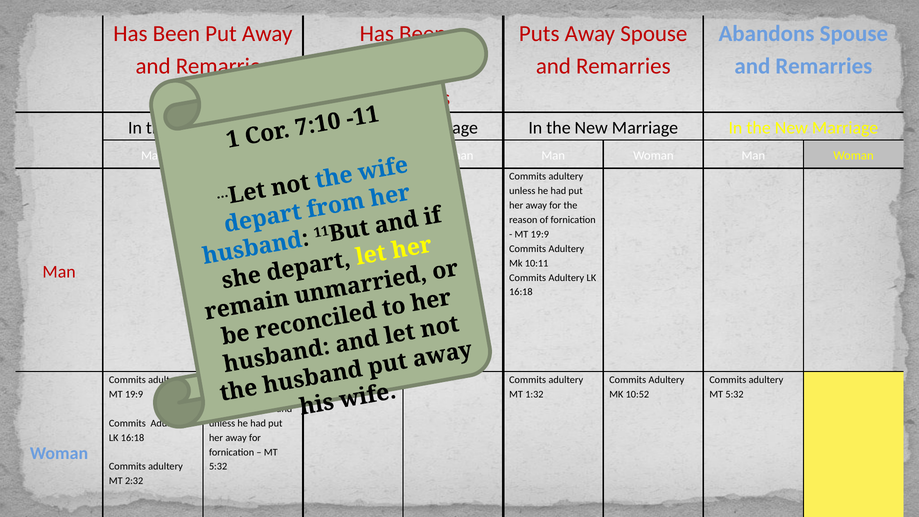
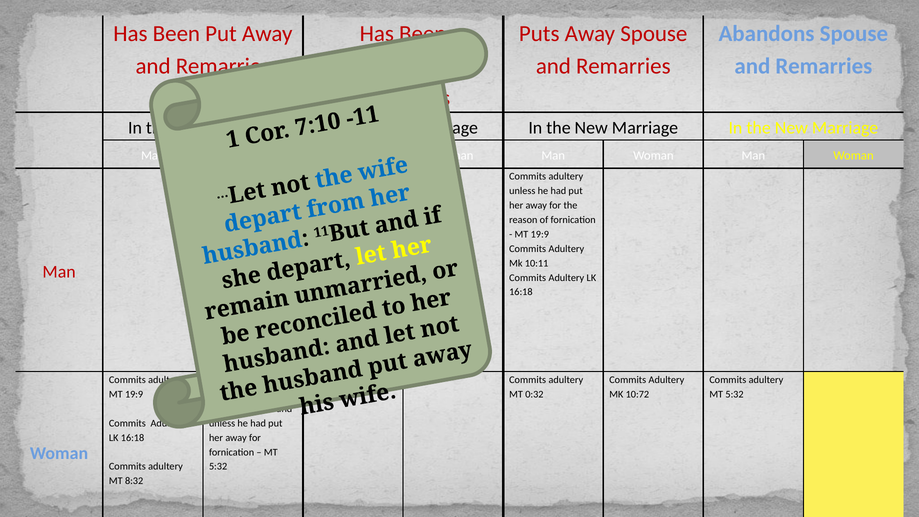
1:32: 1:32 -> 0:32 (534, 394)
10:52: 10:52 -> 10:72 (637, 394)
2:32: 2:32 -> 8:32 (134, 481)
